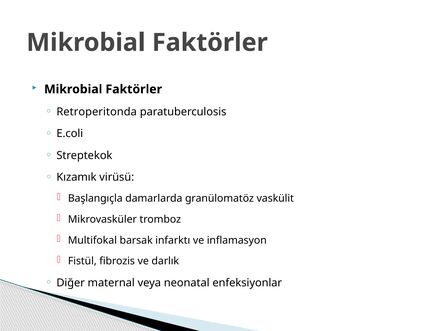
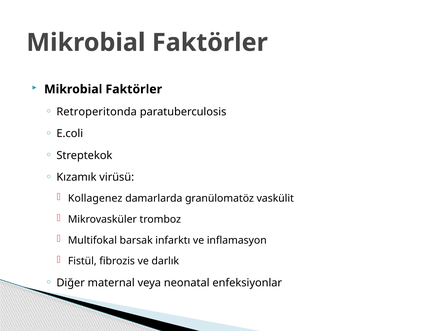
Başlangıçla: Başlangıçla -> Kollagenez (95, 198)
